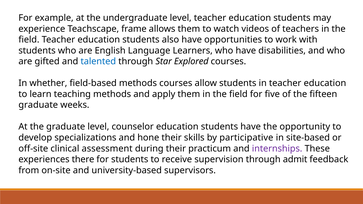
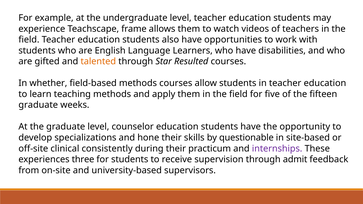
talented colour: blue -> orange (98, 62)
Explored: Explored -> Resulted (191, 62)
participative: participative -> questionable (246, 138)
assessment: assessment -> consistently (107, 149)
there: there -> three (83, 160)
